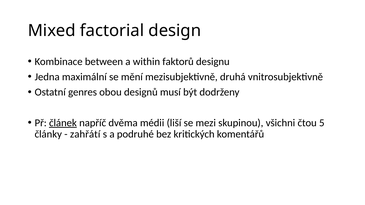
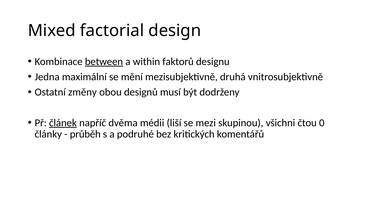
between underline: none -> present (104, 62)
genres: genres -> změny (82, 92)
5: 5 -> 0 (322, 123)
zahřátí: zahřátí -> průběh (85, 134)
